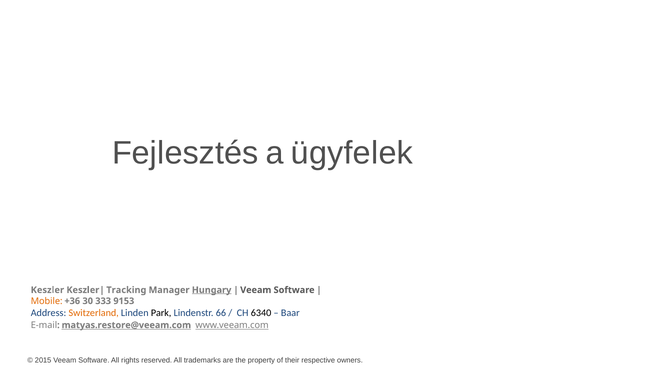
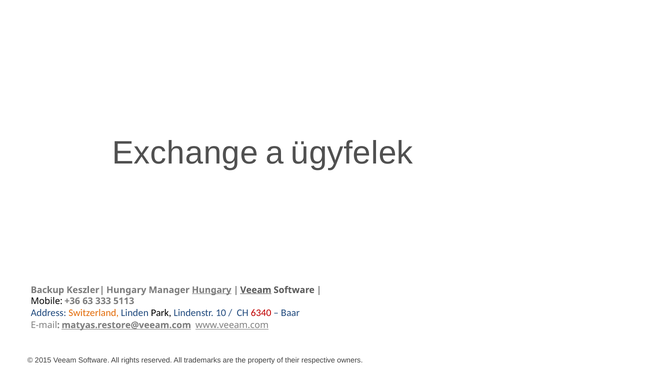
Fejlesztés: Fejlesztés -> Exchange (185, 153)
Keszler: Keszler -> Backup (47, 290)
Tracking: Tracking -> Hungary (126, 290)
Veeam underline: none -> present (256, 290)
Mobile colour: orange -> black (47, 301)
30: 30 -> 63 (88, 301)
9153: 9153 -> 5113 (124, 301)
66: 66 -> 10 (221, 313)
6340 colour: black -> red (261, 313)
